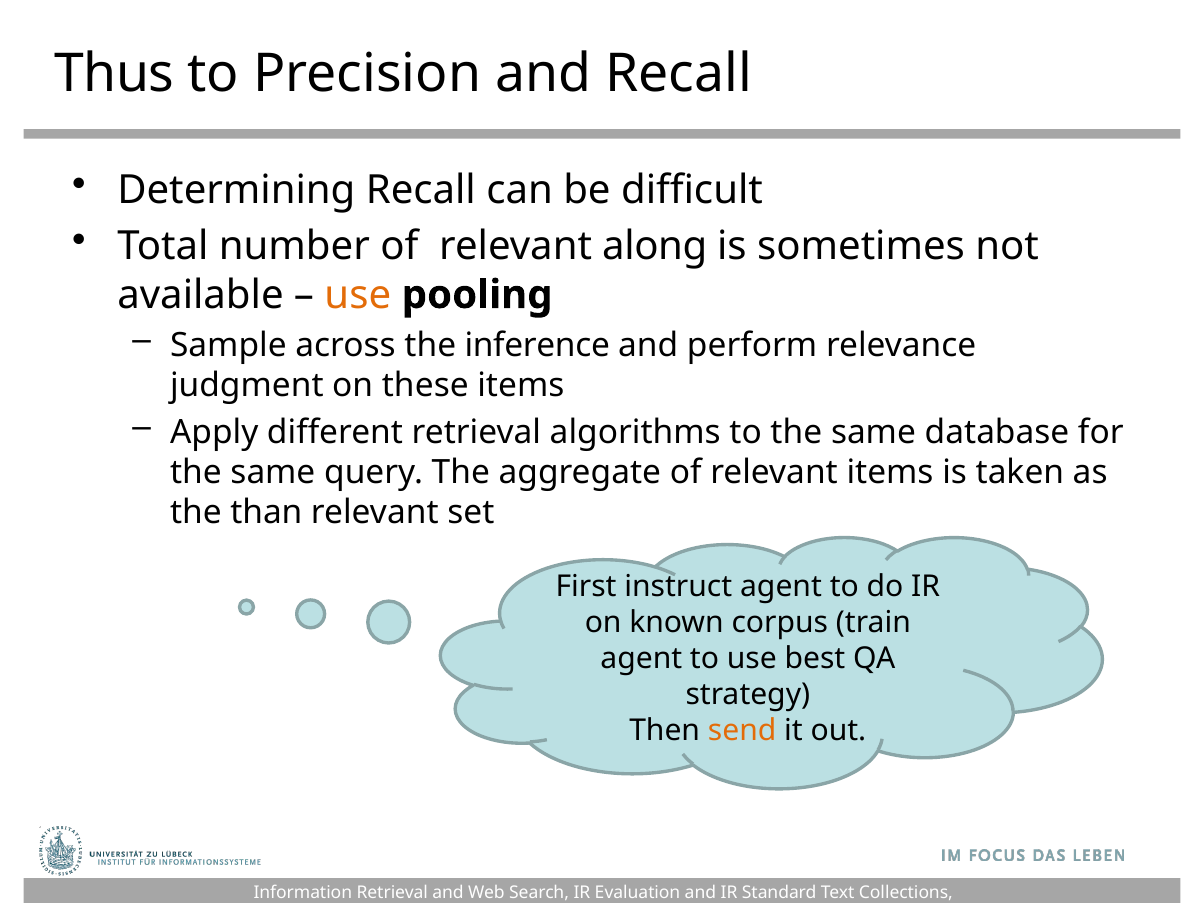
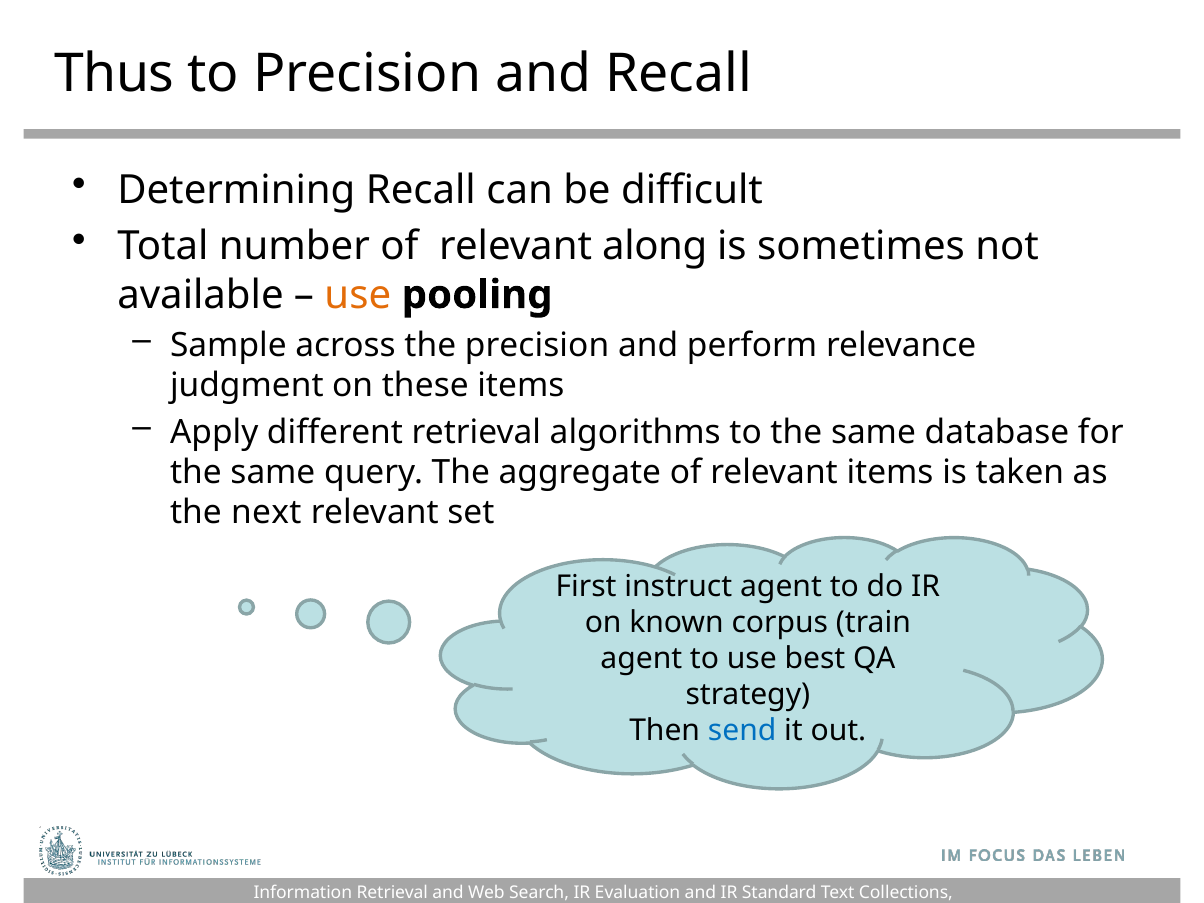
the inference: inference -> precision (537, 345)
than: than -> next (266, 513)
send colour: orange -> blue (742, 731)
